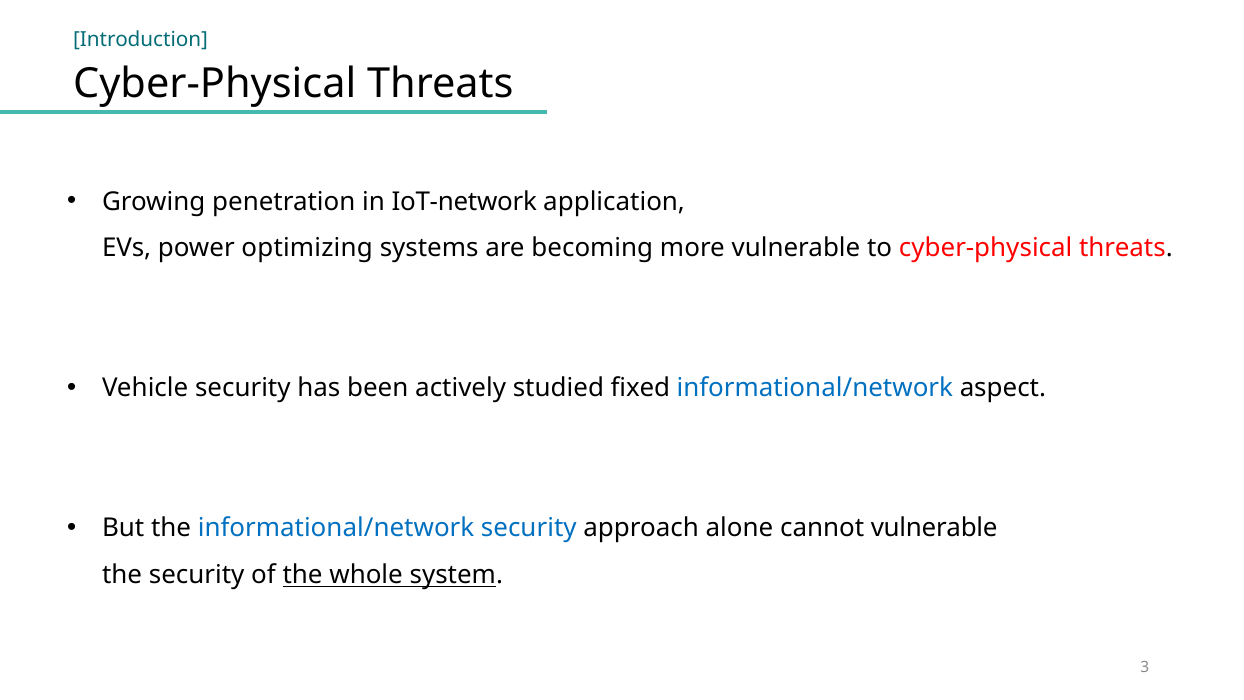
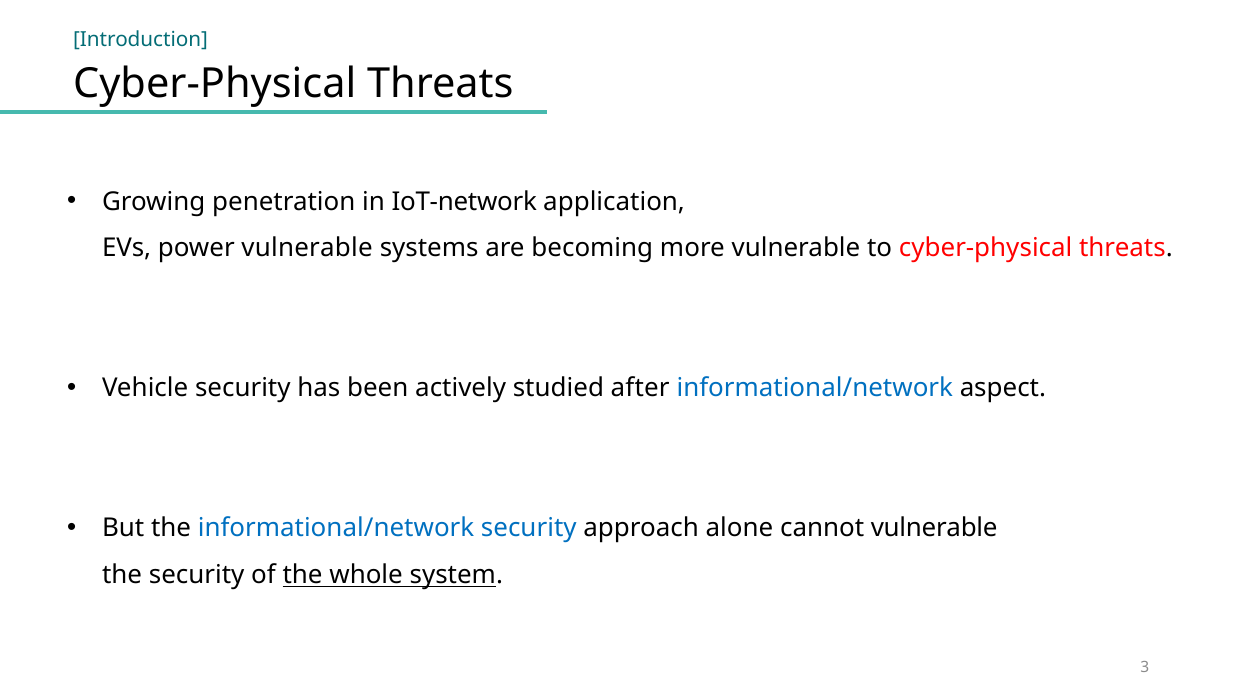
power optimizing: optimizing -> vulnerable (307, 248)
fixed: fixed -> after (640, 388)
